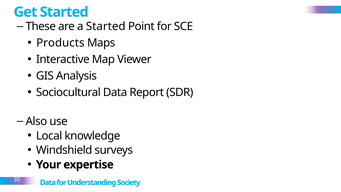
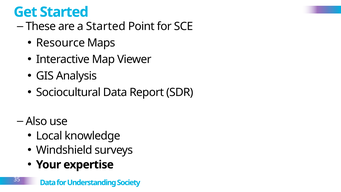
Products: Products -> Resource (60, 43)
